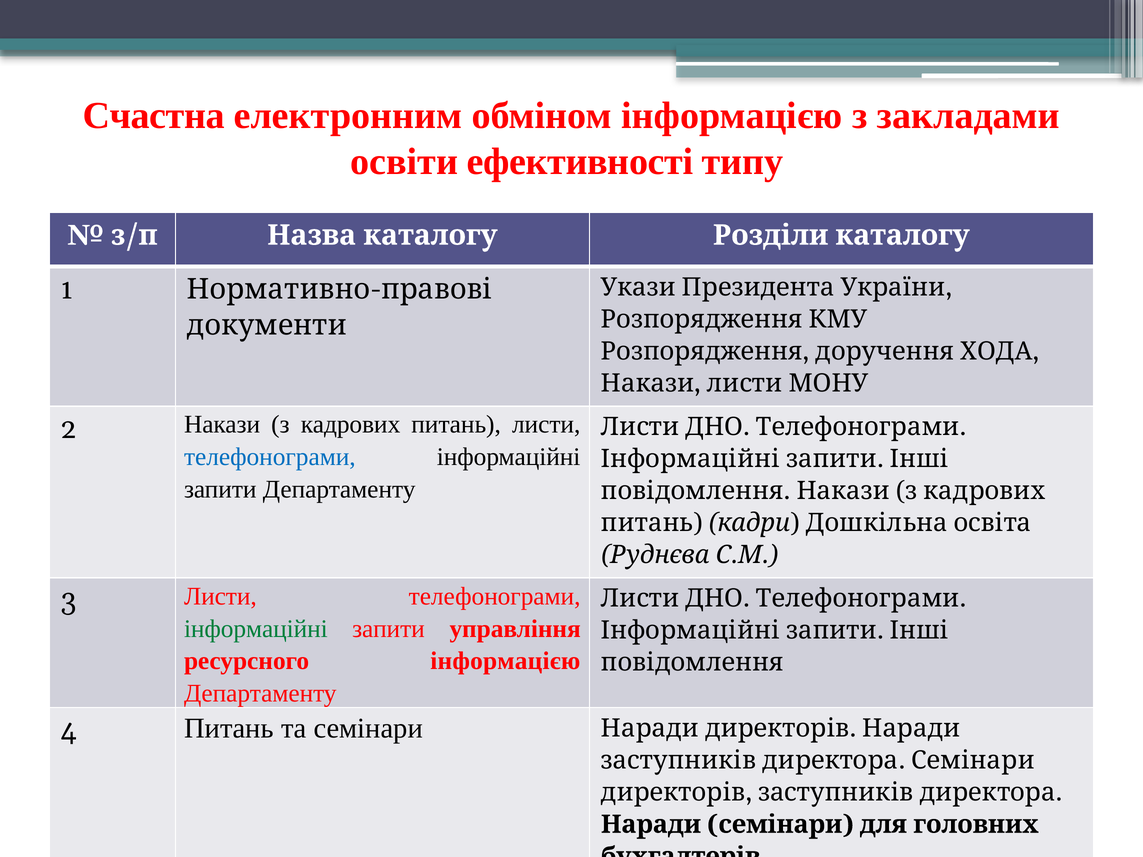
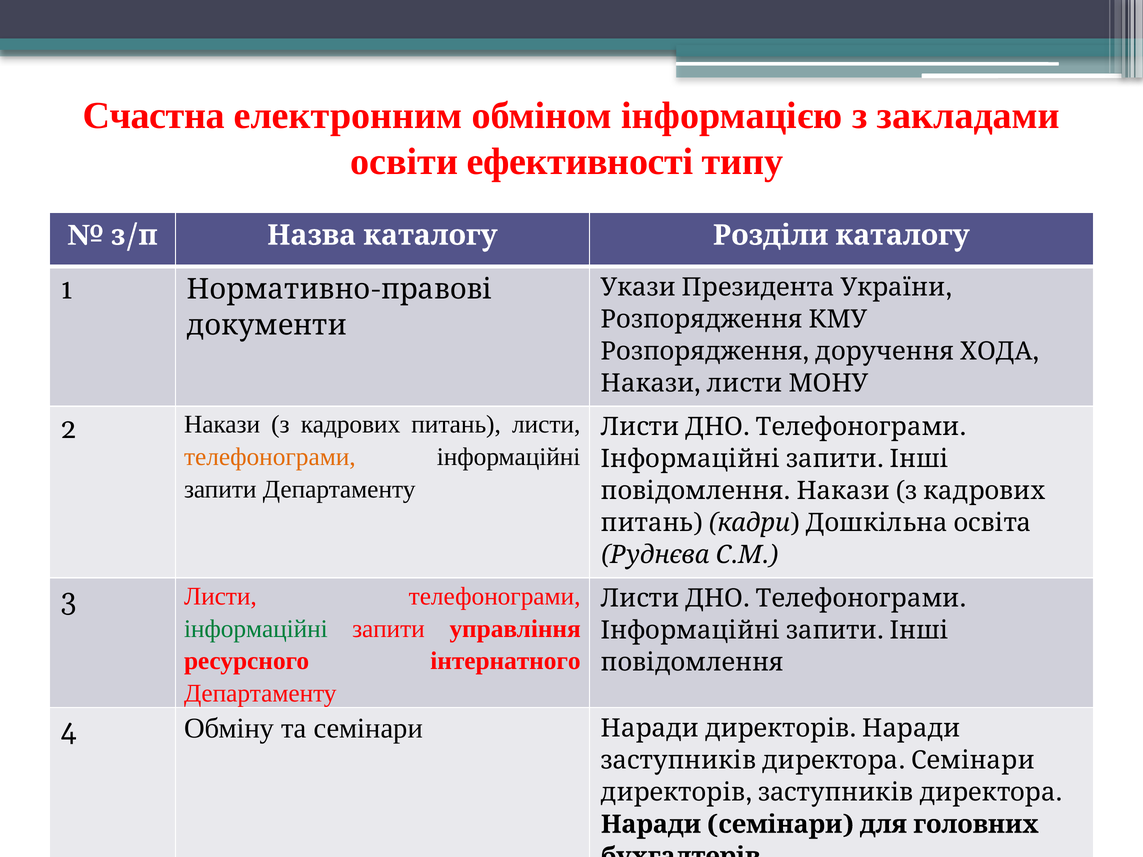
телефонограми colour: blue -> orange (270, 457)
ресурсного інформацією: інформацією -> інтернатного (505, 661)
4 Питань: Питань -> Обміну (229, 729)
